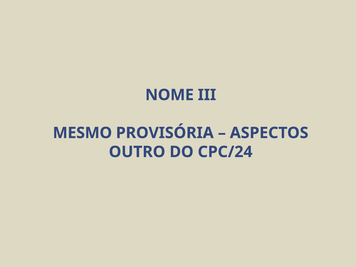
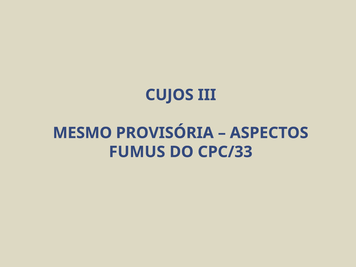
NOME: NOME -> CUJOS (169, 95)
OUTRO: OUTRO -> FUMUS (137, 152)
CPC/24: CPC/24 -> CPC/33 (225, 152)
